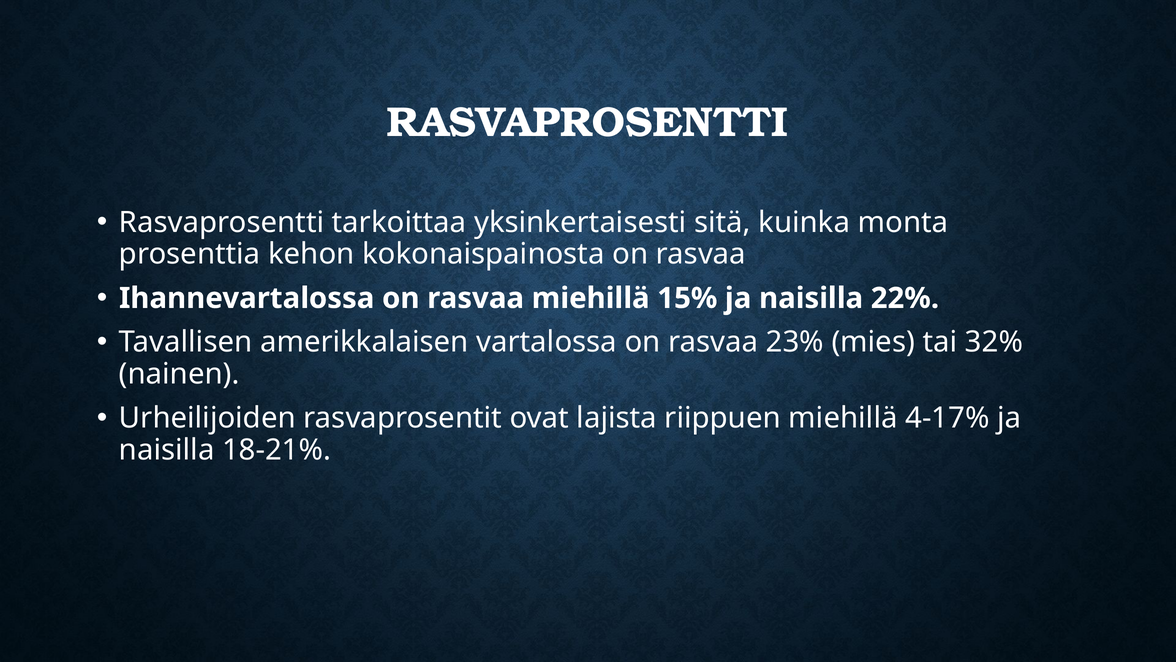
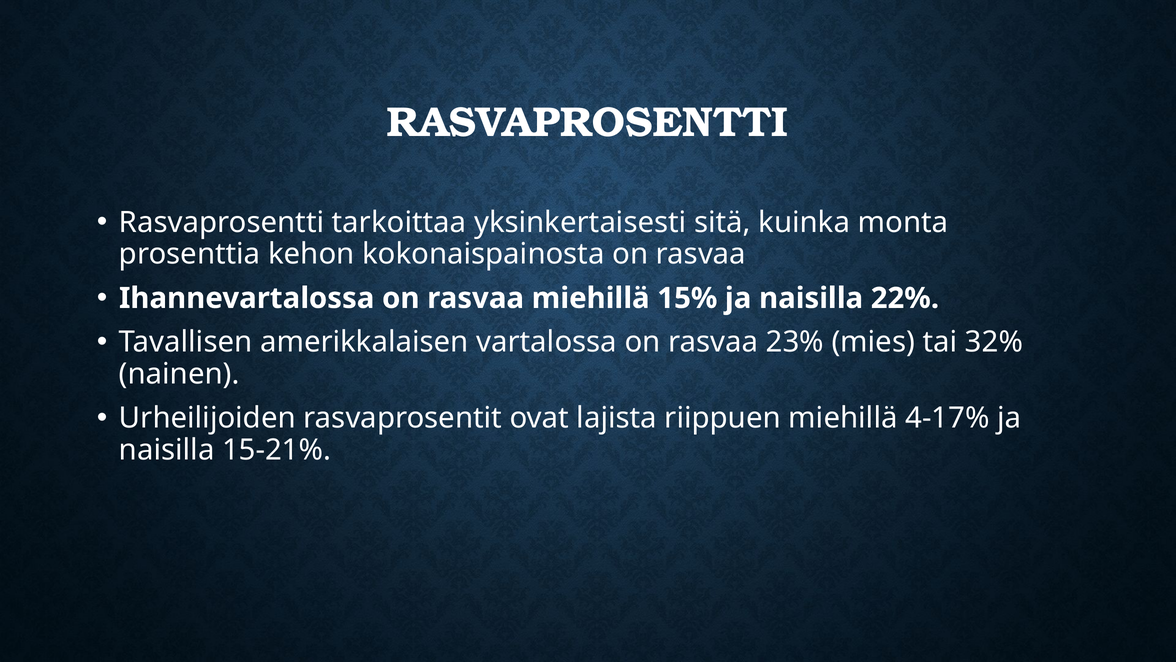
18-21%: 18-21% -> 15-21% (277, 449)
